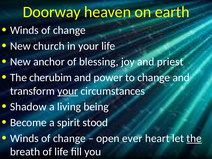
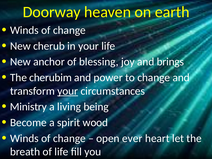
church: church -> cherub (49, 46)
priest: priest -> brings (170, 62)
Shadow: Shadow -> Ministry (28, 107)
stood: stood -> wood (95, 123)
the underline: present -> none (194, 138)
